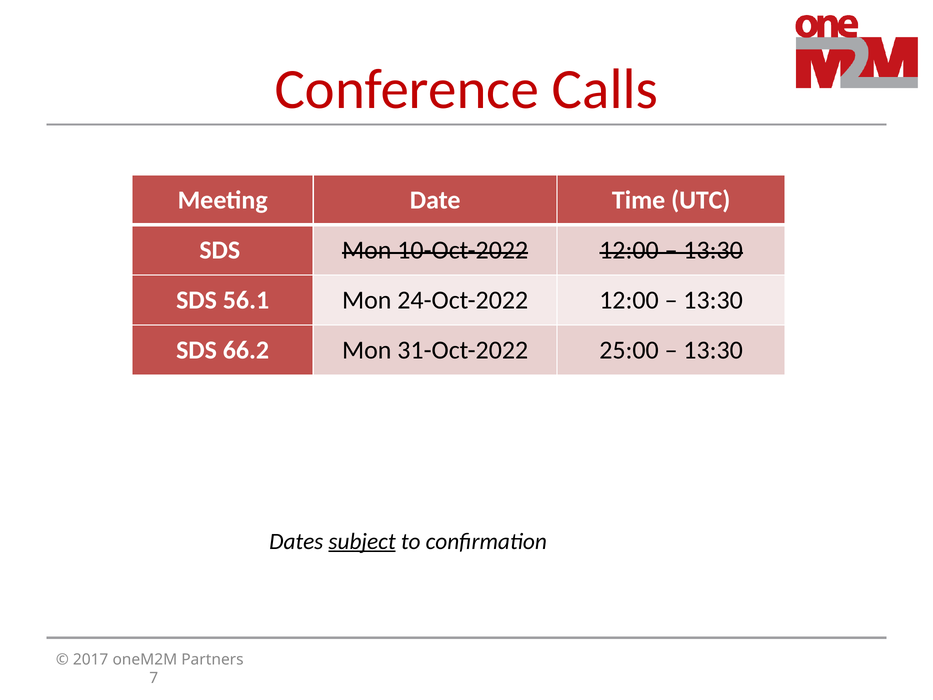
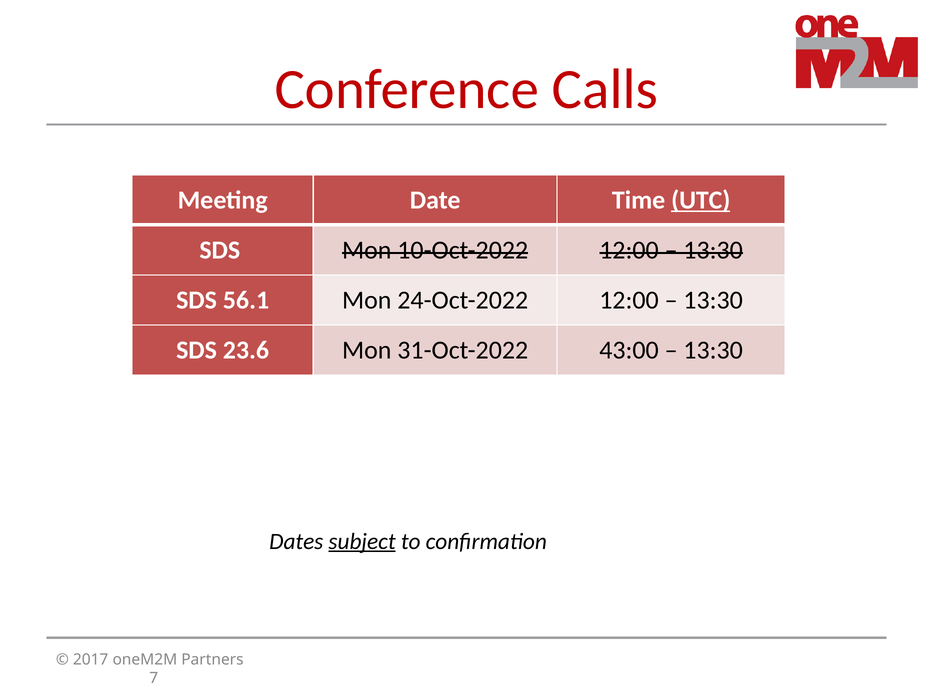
UTC underline: none -> present (701, 200)
66.2: 66.2 -> 23.6 (246, 350)
25:00: 25:00 -> 43:00 (629, 350)
